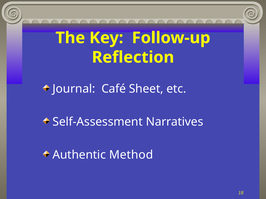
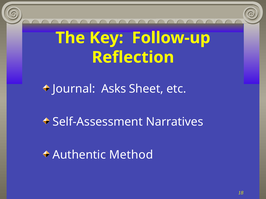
Café: Café -> Asks (114, 89)
